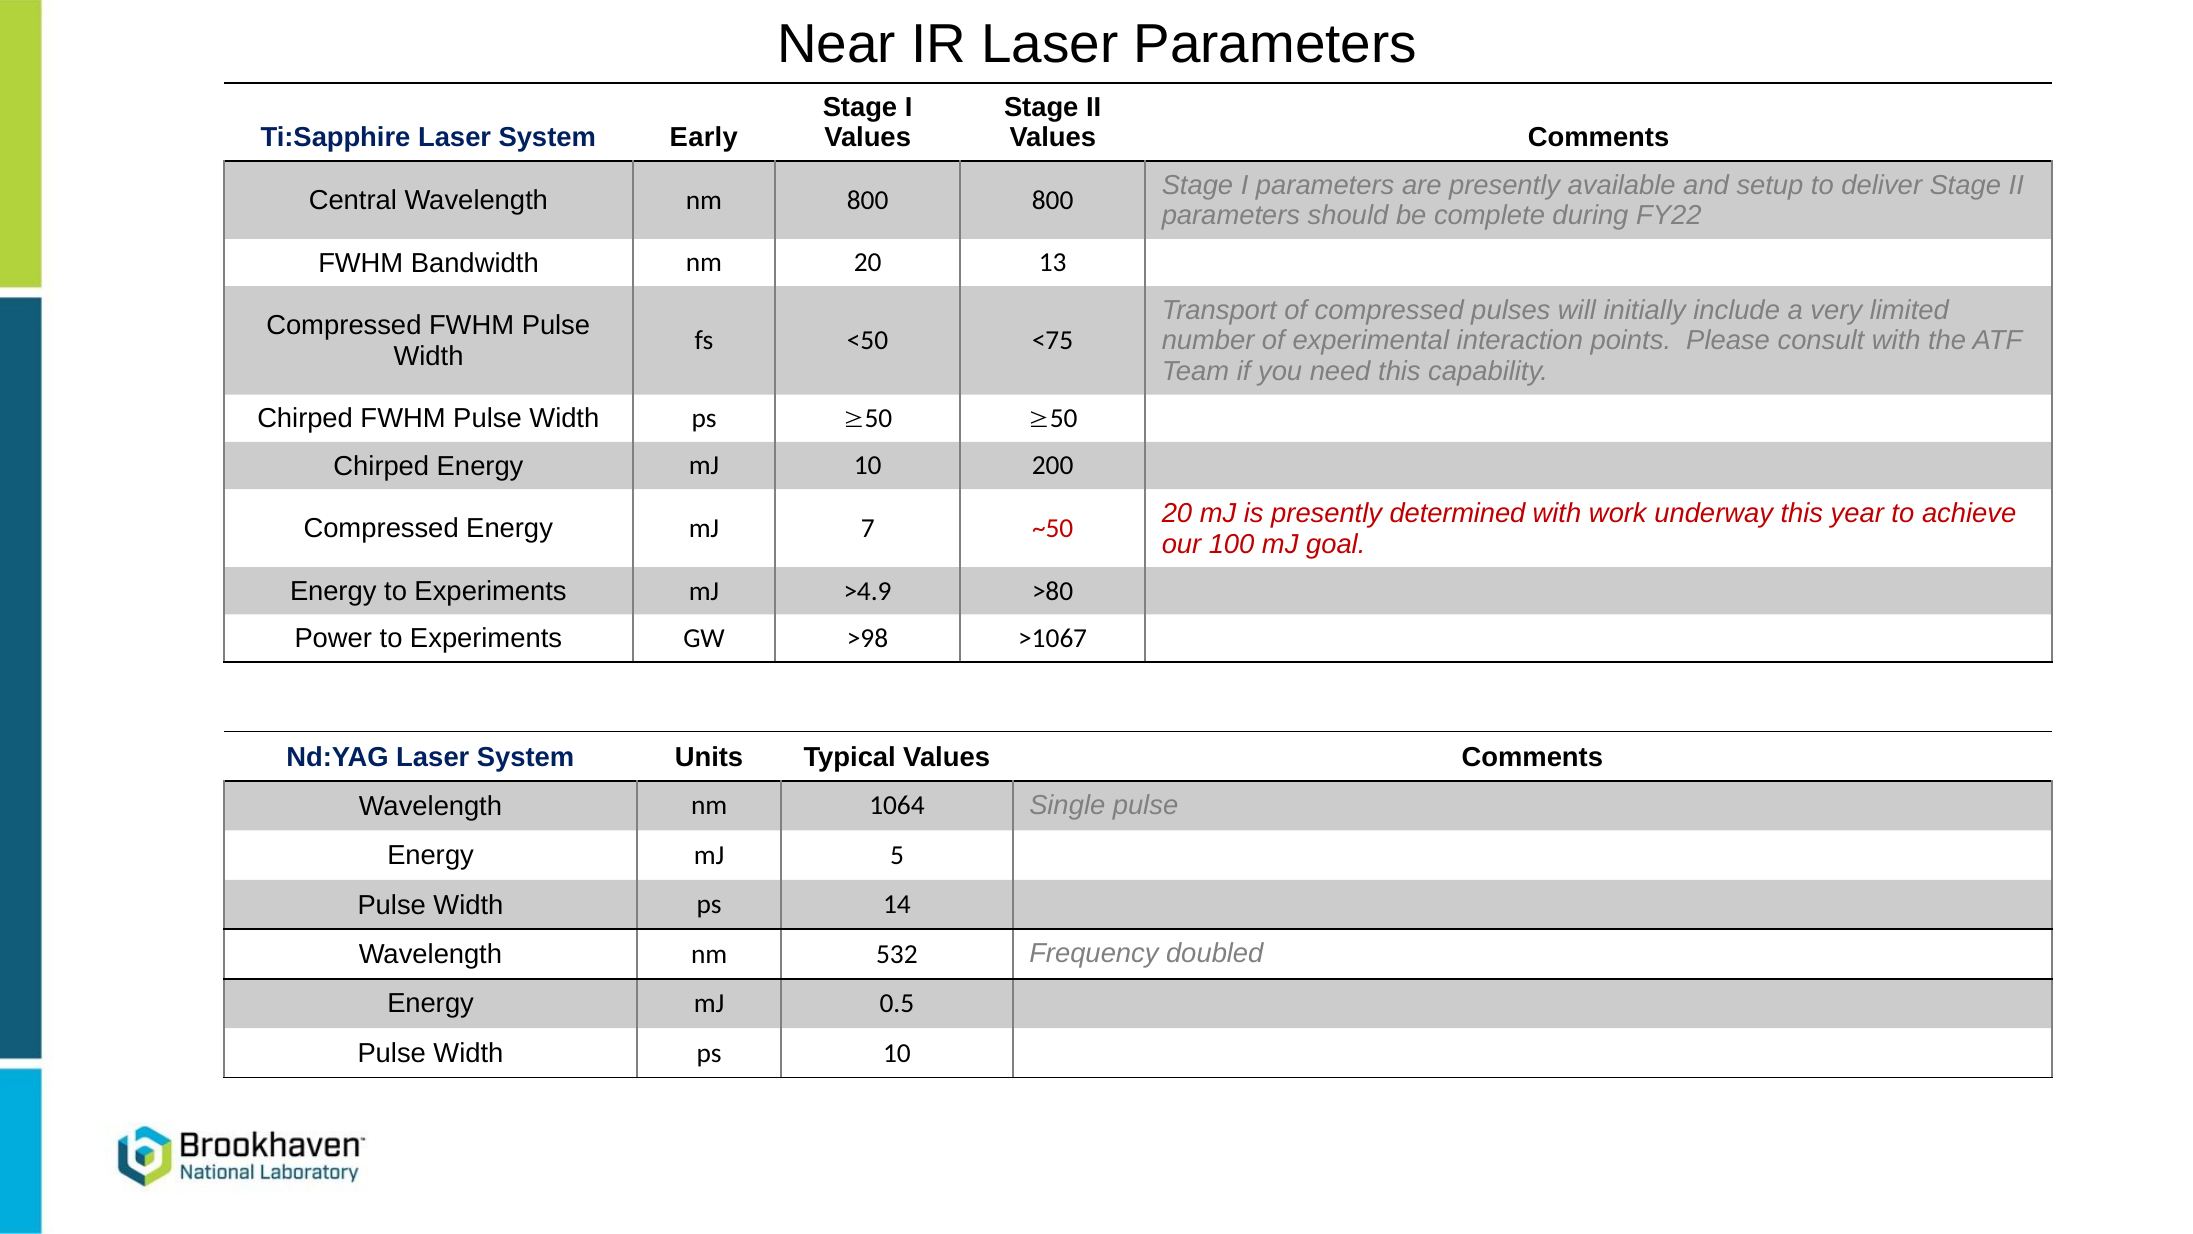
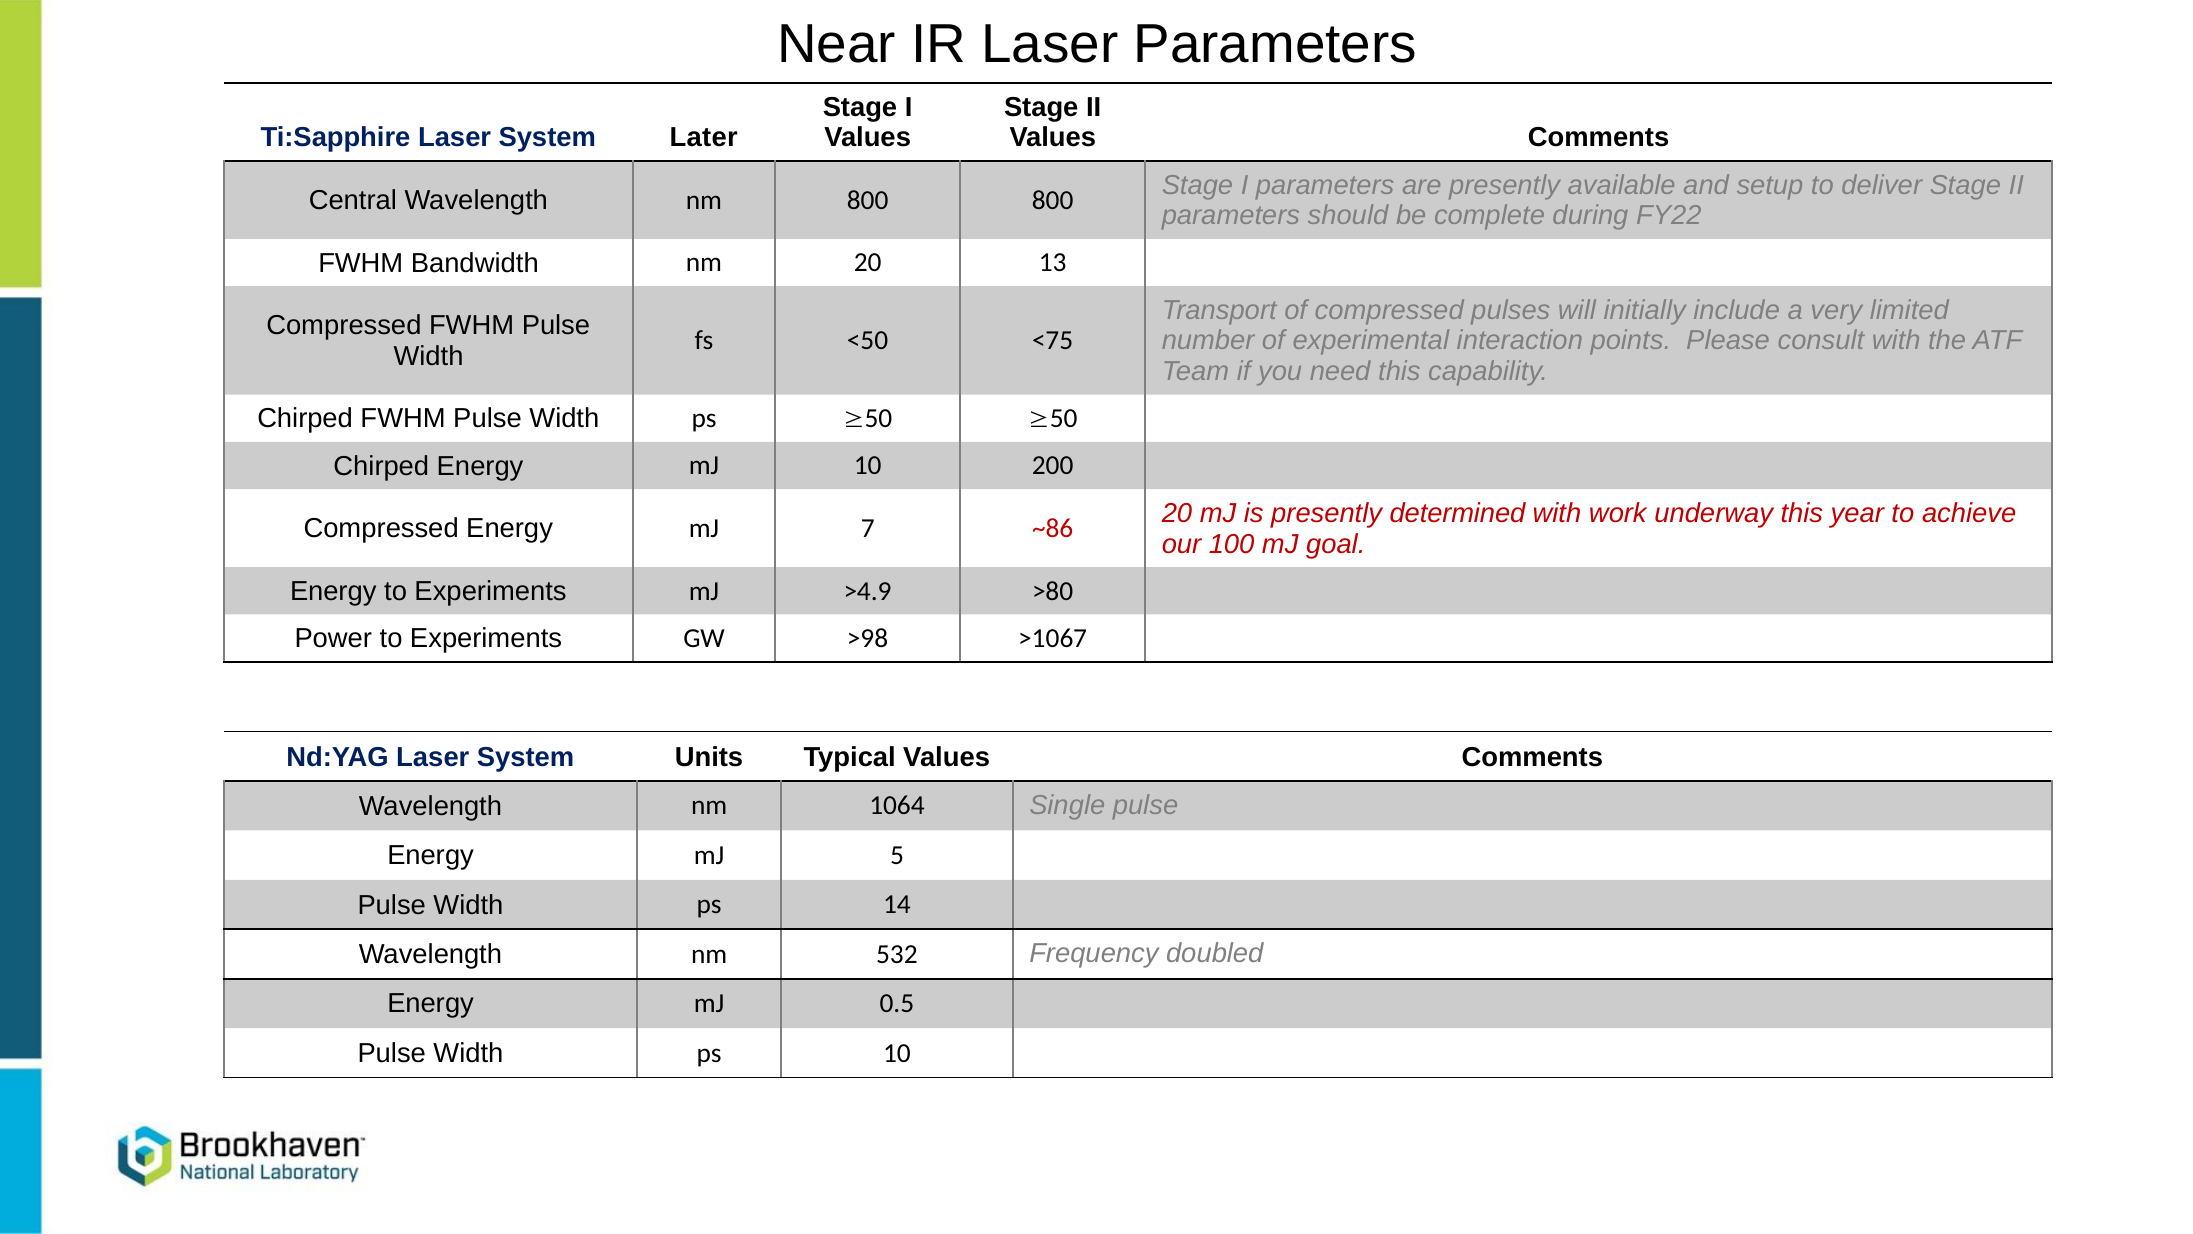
Early: Early -> Later (704, 138)
~50: ~50 -> ~86 (1053, 528)
